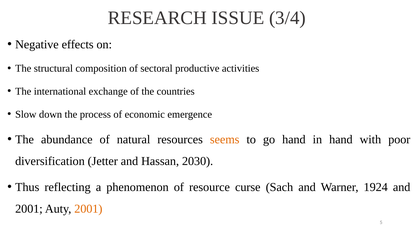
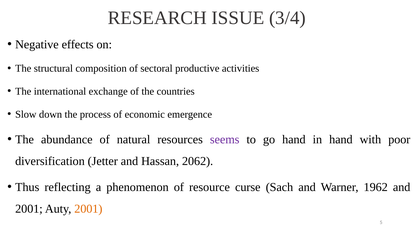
seems colour: orange -> purple (225, 139)
2030: 2030 -> 2062 (198, 161)
1924: 1924 -> 1962 (376, 187)
